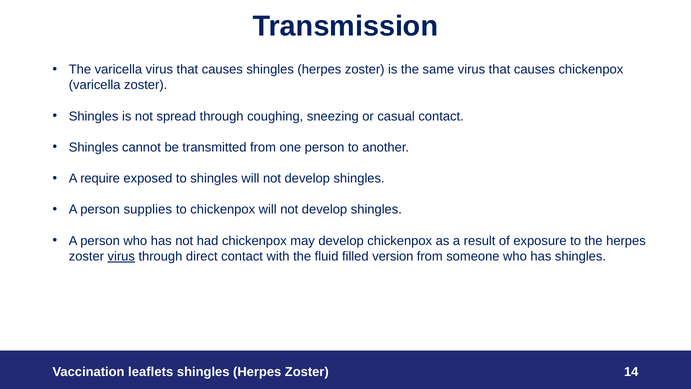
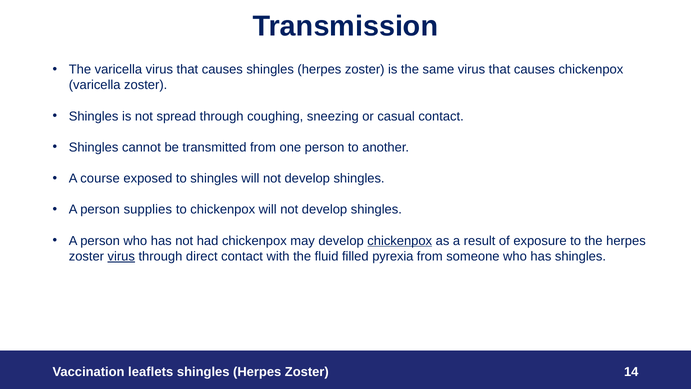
require: require -> course (100, 178)
chickenpox underline: none -> present (400, 241)
version: version -> pyrexia (393, 256)
